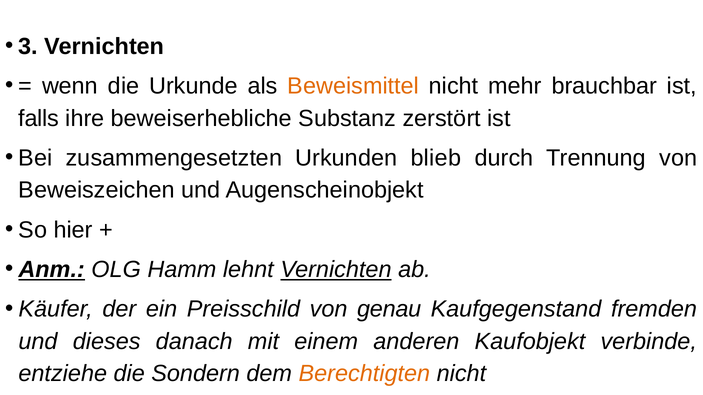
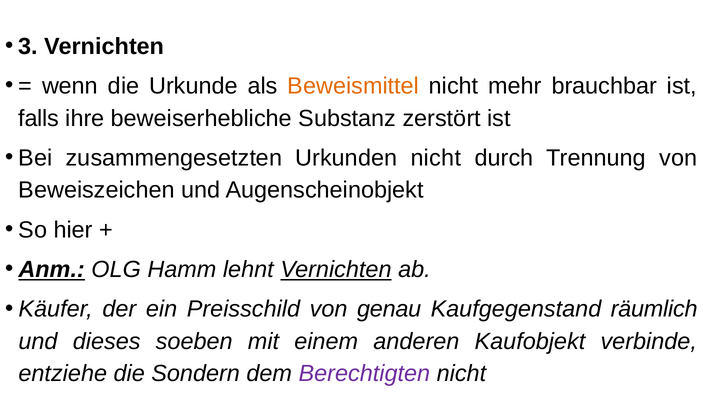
Urkunden blieb: blieb -> nicht (436, 158)
fremden: fremden -> räumlich (654, 309)
danach: danach -> soeben (194, 342)
Berechtigten colour: orange -> purple (364, 374)
